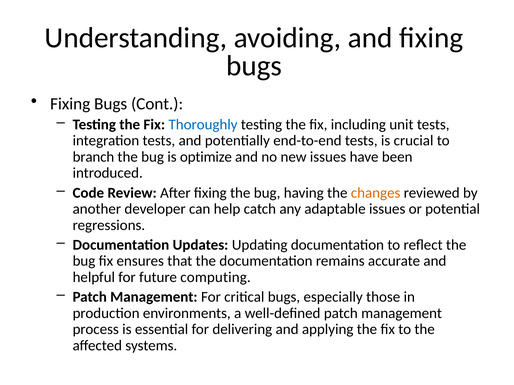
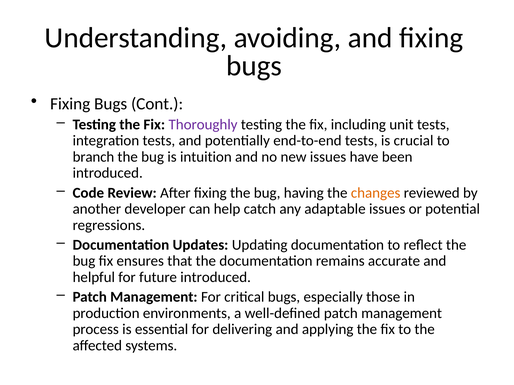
Thoroughly colour: blue -> purple (203, 125)
optimize: optimize -> intuition (206, 157)
future computing: computing -> introduced (216, 278)
